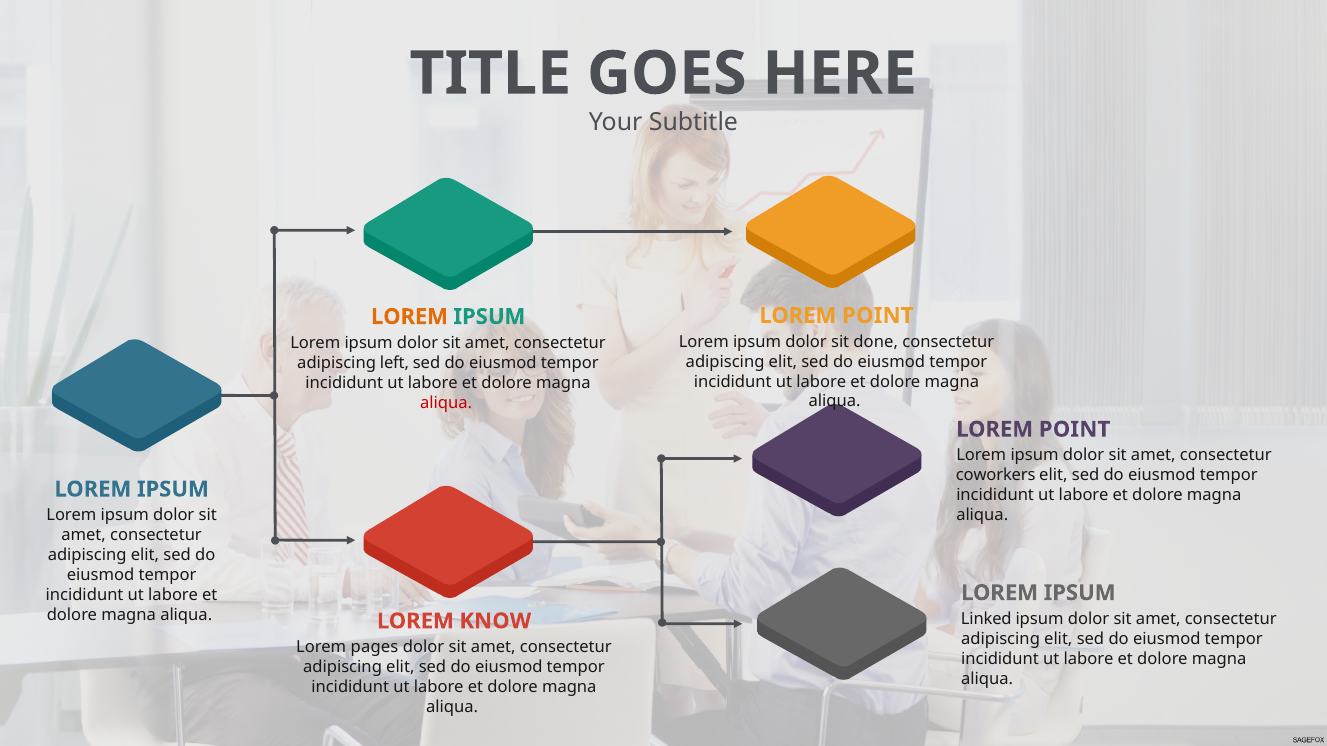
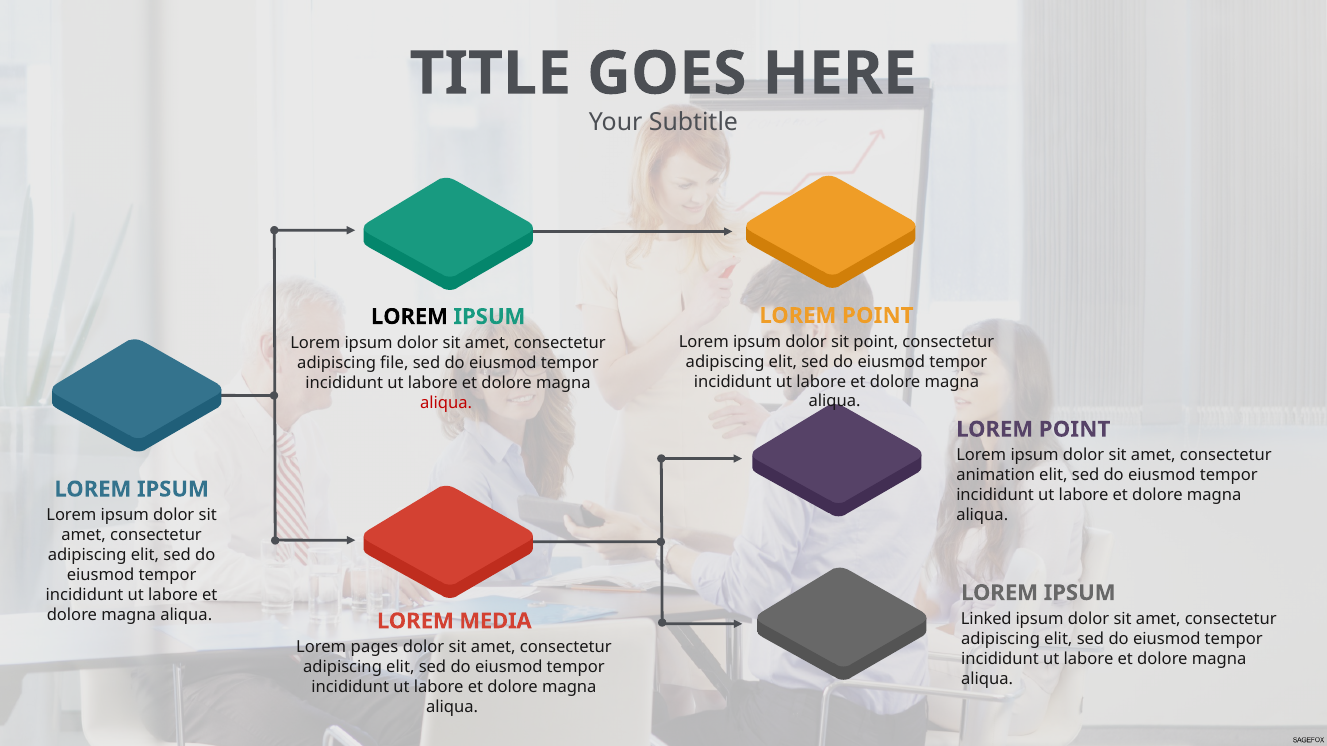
LOREM colour: orange -> black (409, 317)
sit done: done -> point (876, 342)
left: left -> file (394, 363)
coworkers: coworkers -> animation (996, 476)
KNOW: KNOW -> MEDIA (495, 621)
